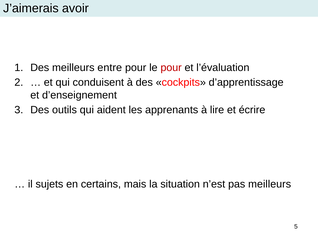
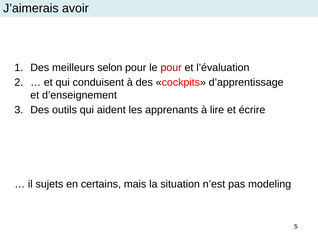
entre: entre -> selon (110, 68)
pas meilleurs: meilleurs -> modeling (270, 184)
